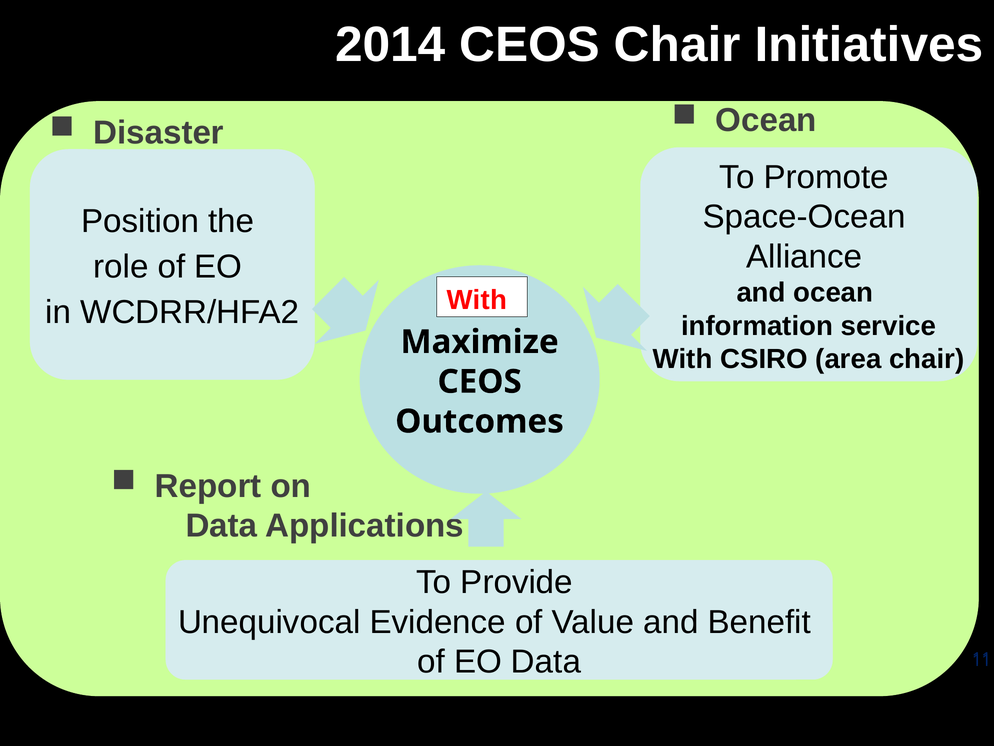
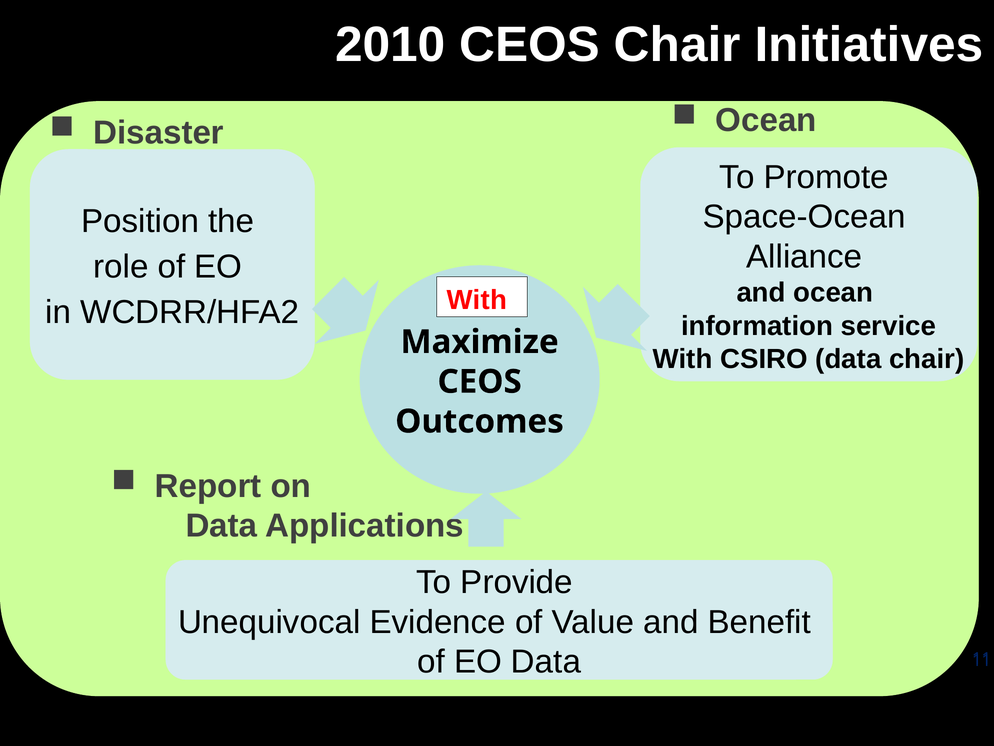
2014: 2014 -> 2010 (390, 45)
CSIRO area: area -> data (848, 359)
